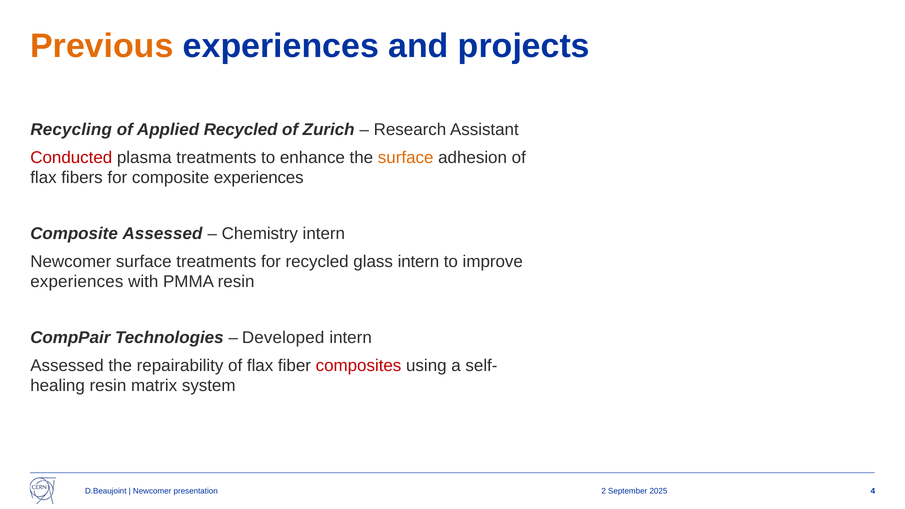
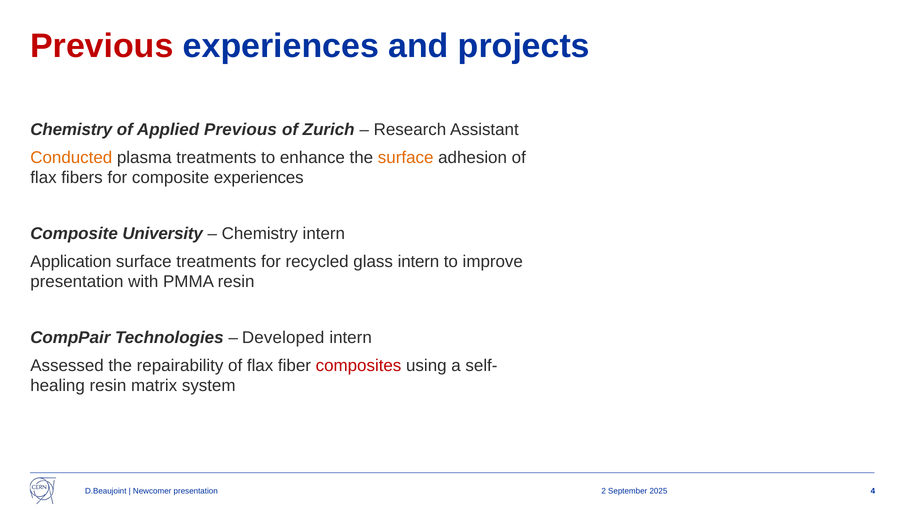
Previous colour: orange -> red (102, 46)
Recycling: Recycling -> Chemistry (71, 130)
Applied Recycled: Recycled -> Previous (241, 130)
Conducted colour: red -> orange (71, 157)
Composite Assessed: Assessed -> University (163, 234)
Newcomer: Newcomer -> Application (71, 262)
experiences: experiences -> presentation (77, 282)
